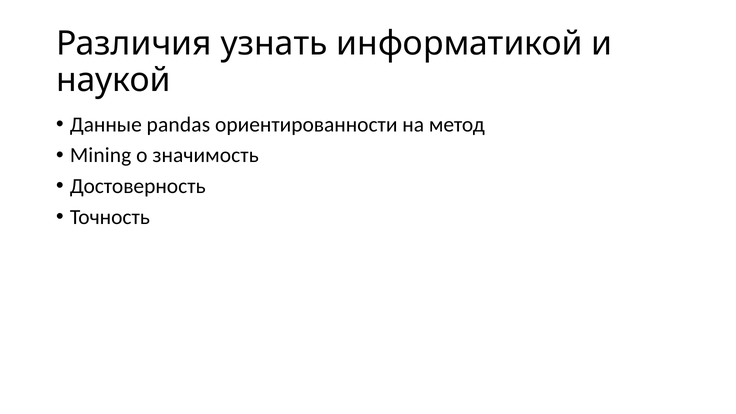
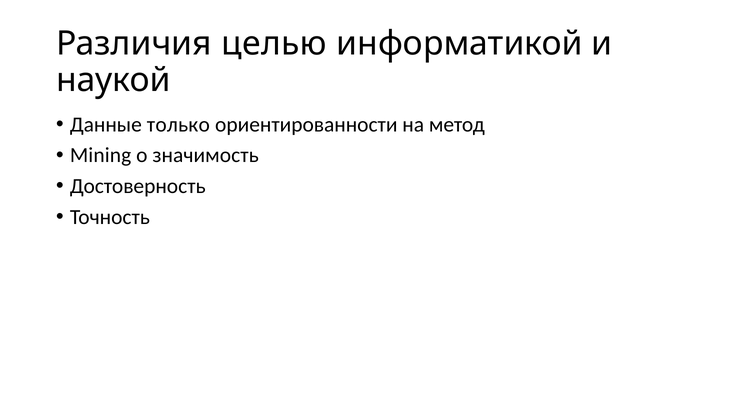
узнать: узнать -> целью (274, 44)
pandas: pandas -> только (178, 124)
